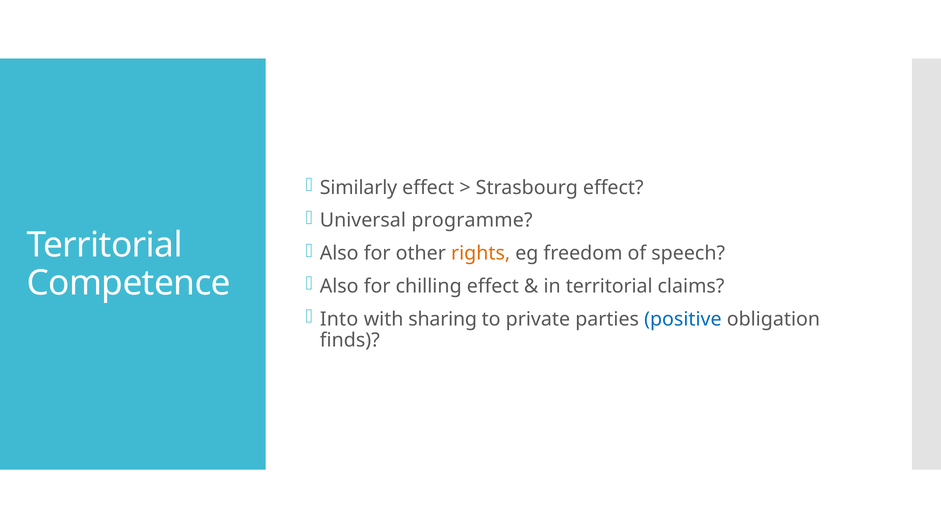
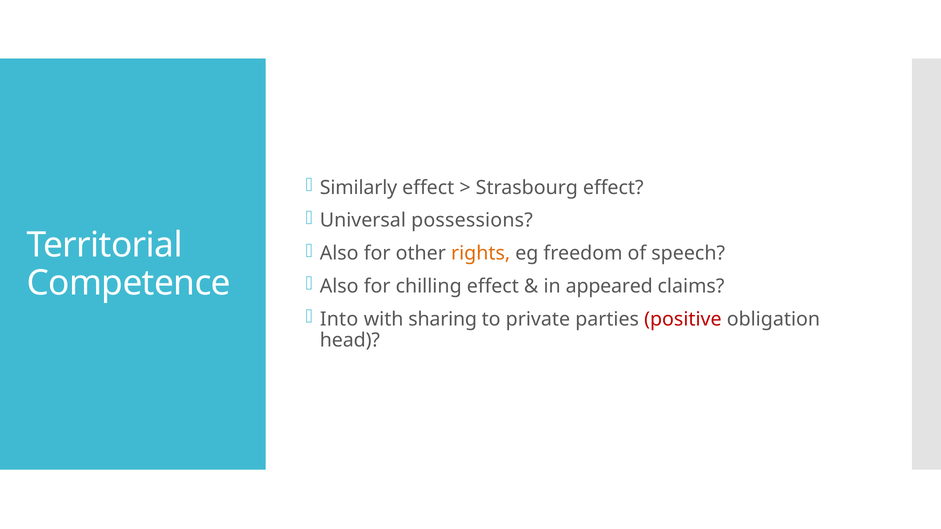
programme: programme -> possessions (472, 221)
in territorial: territorial -> appeared (609, 286)
positive colour: blue -> red (683, 319)
finds: finds -> head (350, 341)
